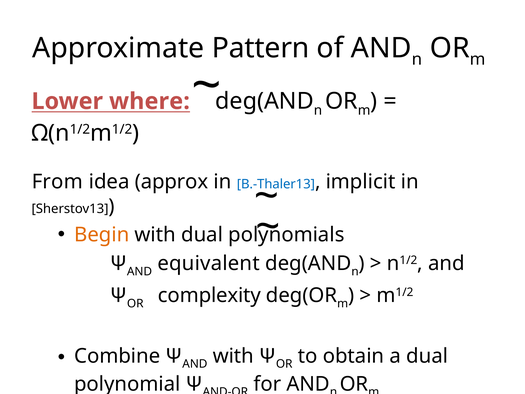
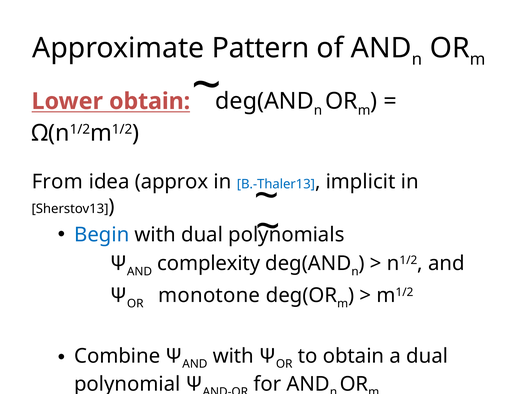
Lower where: where -> obtain (150, 101)
Begin colour: orange -> blue (102, 235)
equivalent: equivalent -> complexity (209, 263)
complexity: complexity -> monotone (209, 295)
